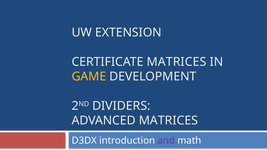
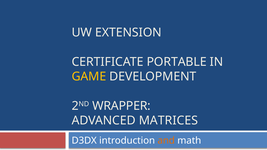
CERTIFICATE MATRICES: MATRICES -> PORTABLE (177, 62)
DIVIDERS: DIVIDERS -> WRAPPER (121, 106)
and colour: purple -> orange (166, 141)
